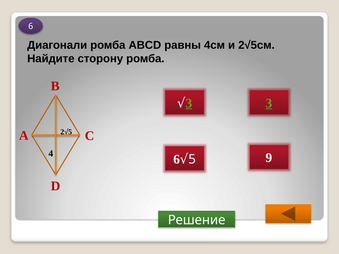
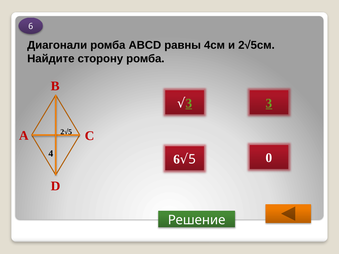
9: 9 -> 0 (269, 158)
